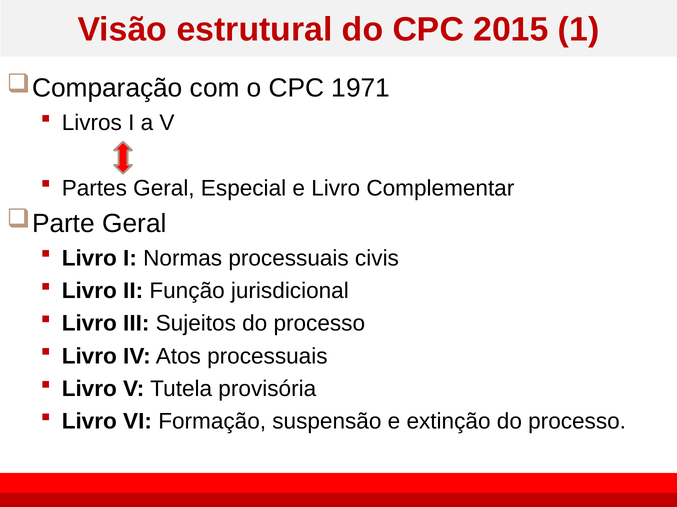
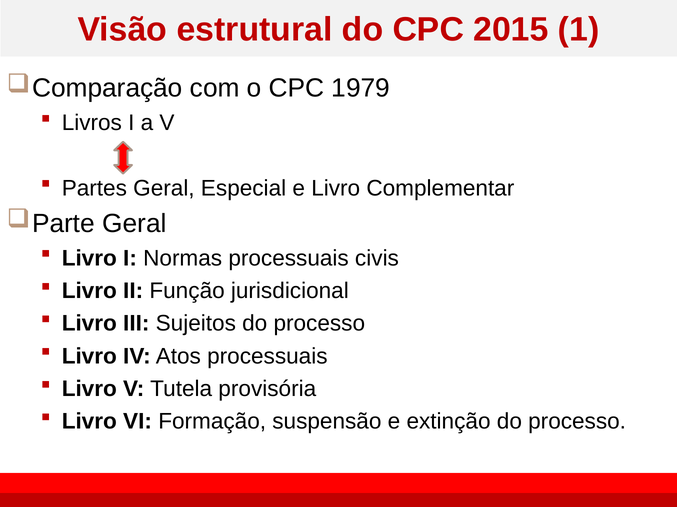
1971: 1971 -> 1979 (361, 88)
